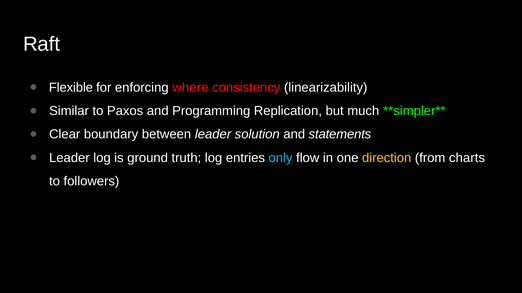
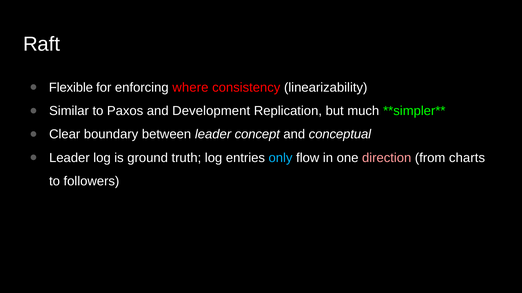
Programming: Programming -> Development (211, 111)
solution: solution -> concept (257, 135)
statements: statements -> conceptual (340, 135)
direction colour: yellow -> pink (387, 158)
